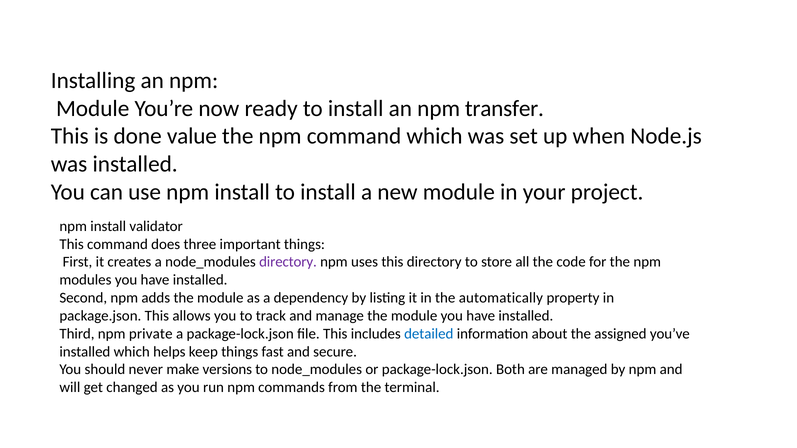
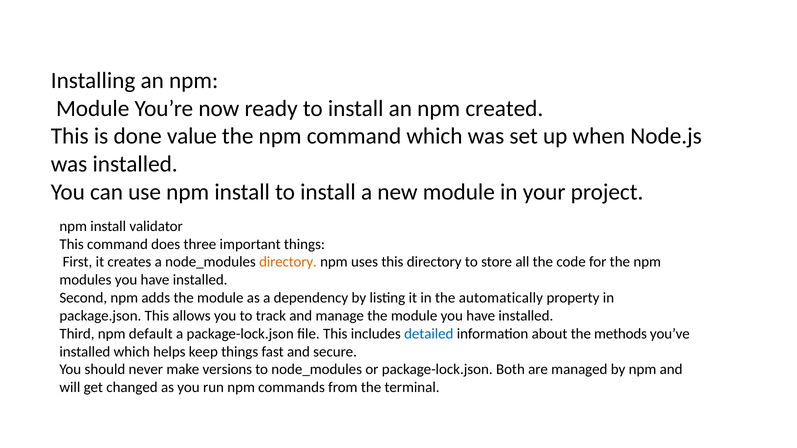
transfer: transfer -> created (504, 109)
directory colour: purple -> orange (288, 262)
private: private -> default (151, 334)
assigned: assigned -> methods (621, 334)
